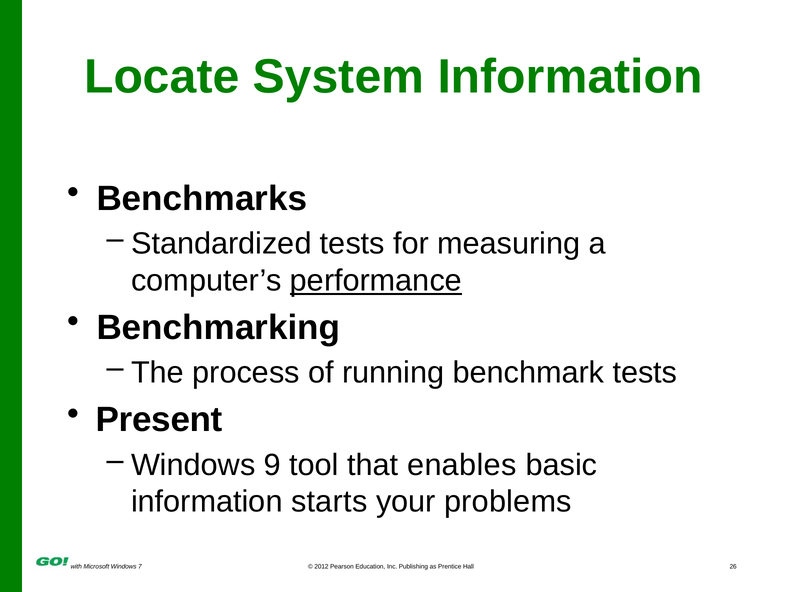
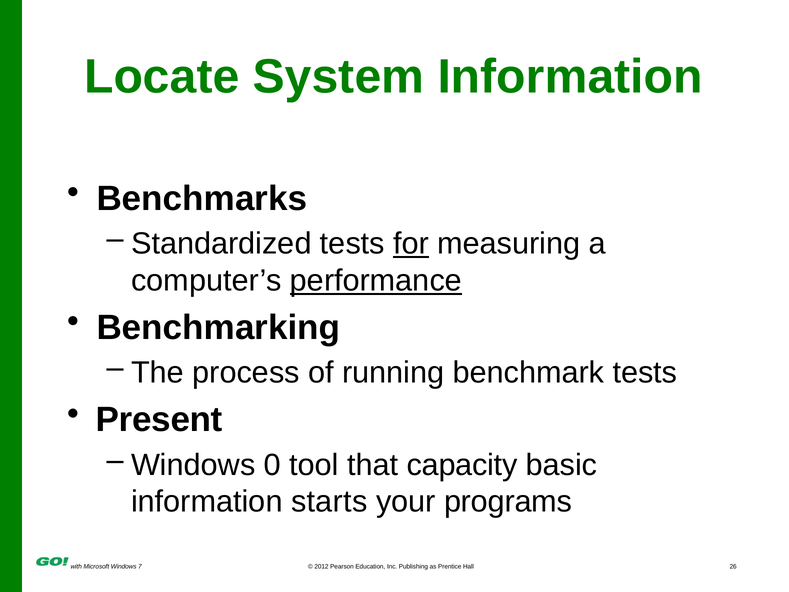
for underline: none -> present (411, 244)
9: 9 -> 0 (272, 465)
enables: enables -> capacity (462, 465)
problems: problems -> programs (508, 502)
